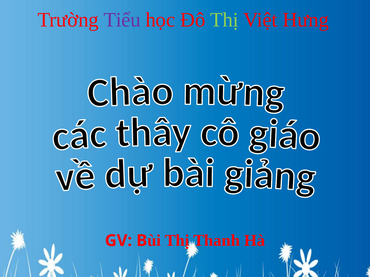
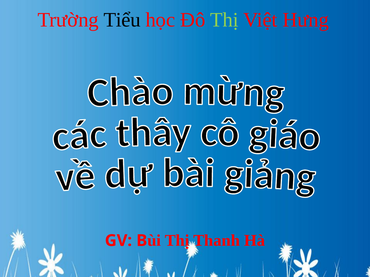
Tiểu colour: purple -> black (122, 20)
